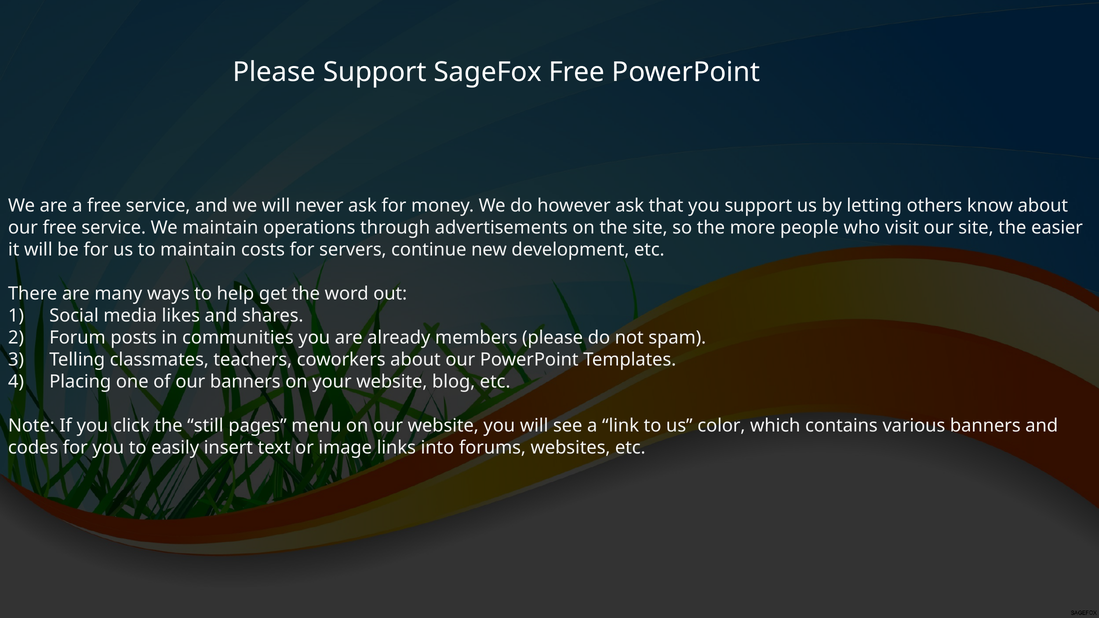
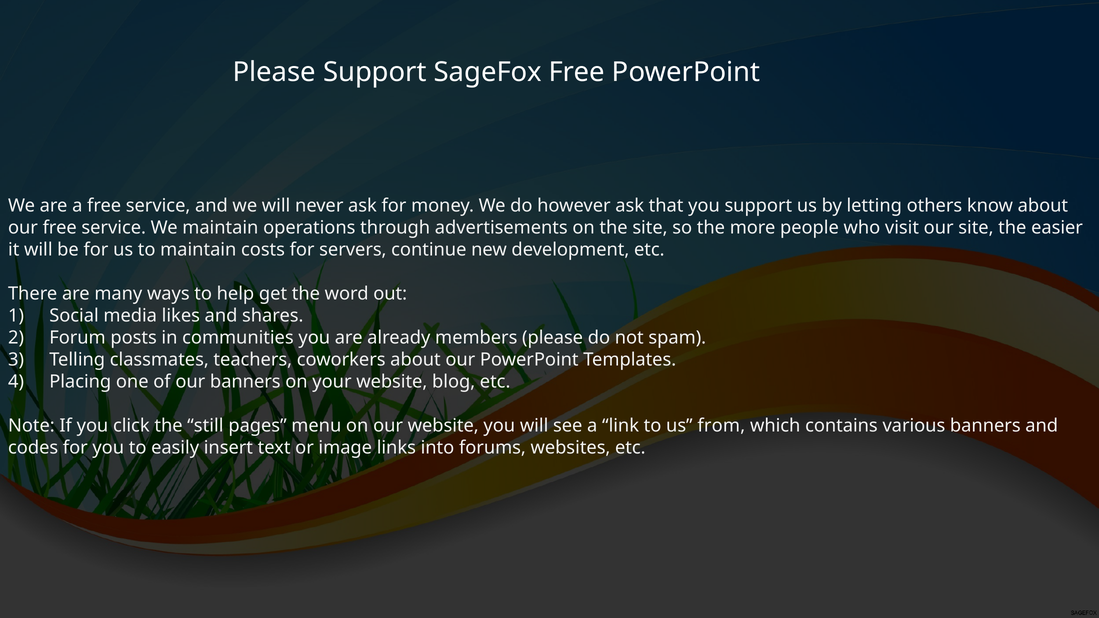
color: color -> from (721, 426)
